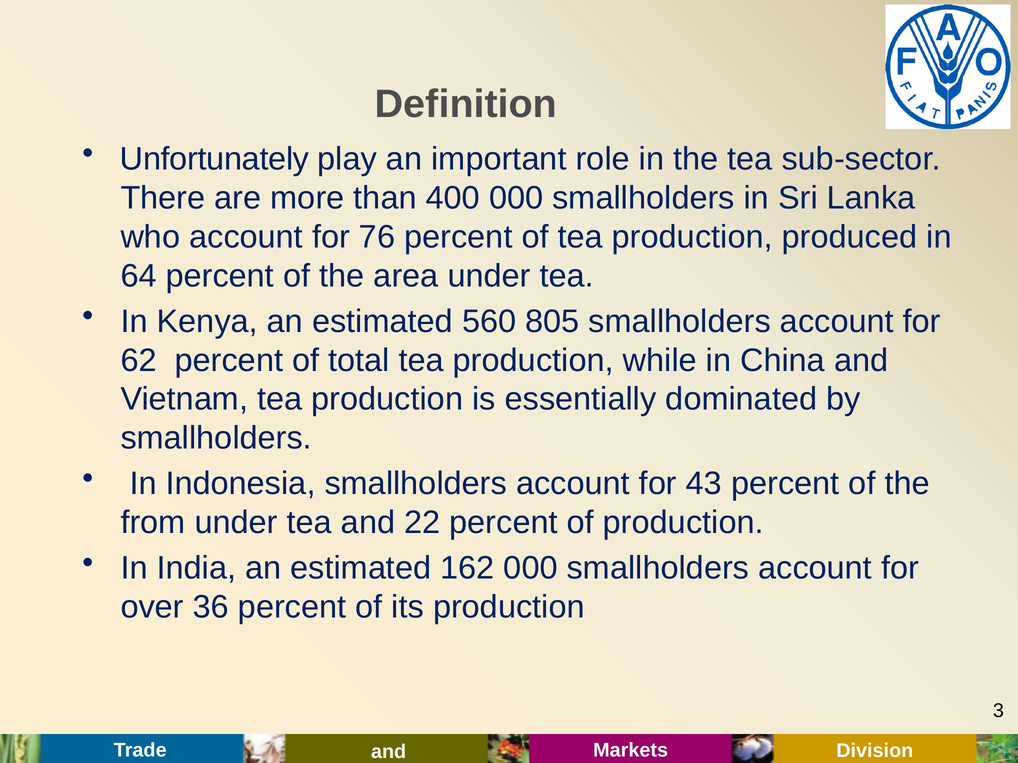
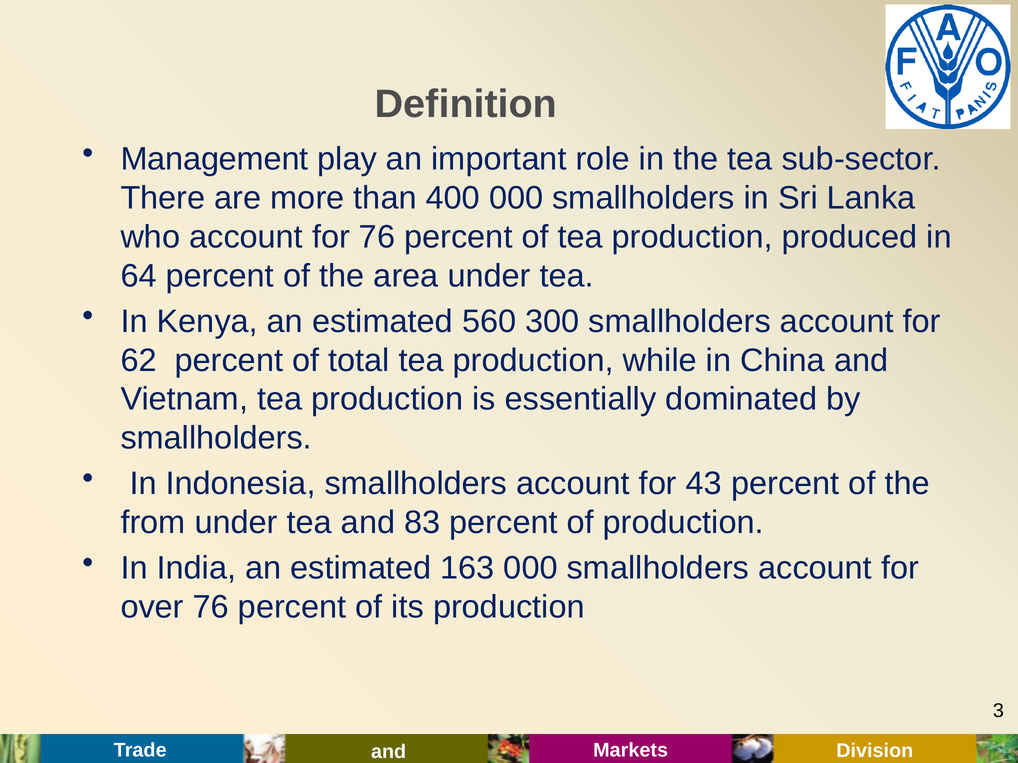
Unfortunately: Unfortunately -> Management (214, 159)
805: 805 -> 300 (552, 322)
22: 22 -> 83 (422, 523)
162: 162 -> 163 (467, 568)
over 36: 36 -> 76 (211, 607)
